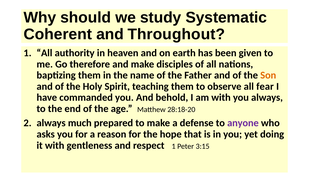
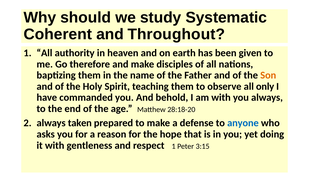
fear: fear -> only (265, 86)
much: much -> taken (80, 123)
anyone colour: purple -> blue (243, 123)
